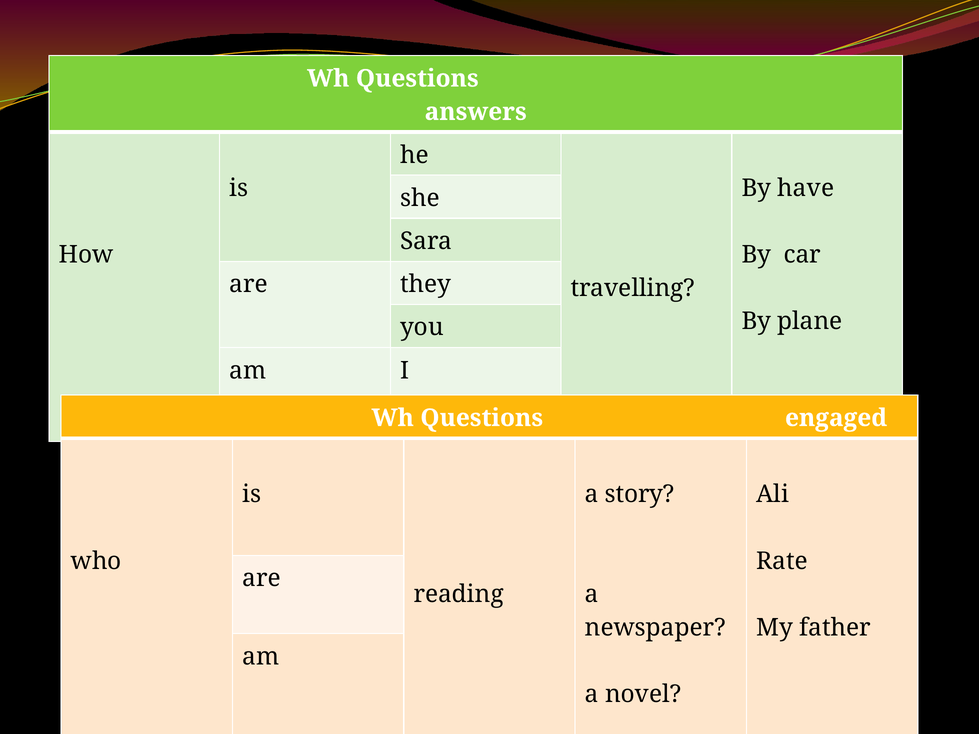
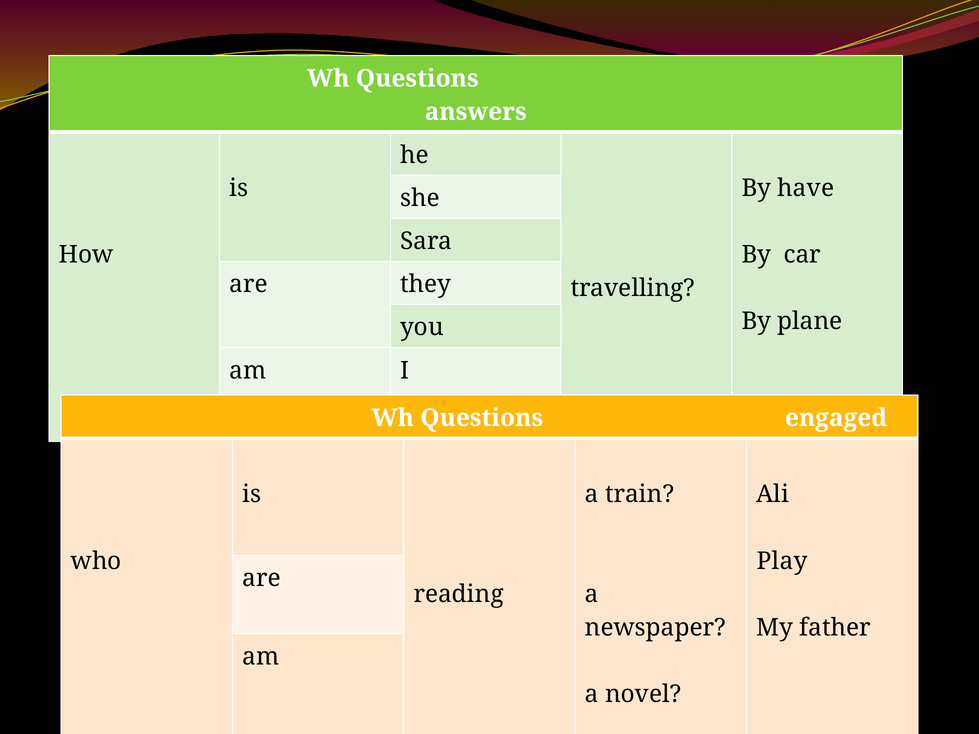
story: story -> train (640, 495)
Rate: Rate -> Play (782, 561)
